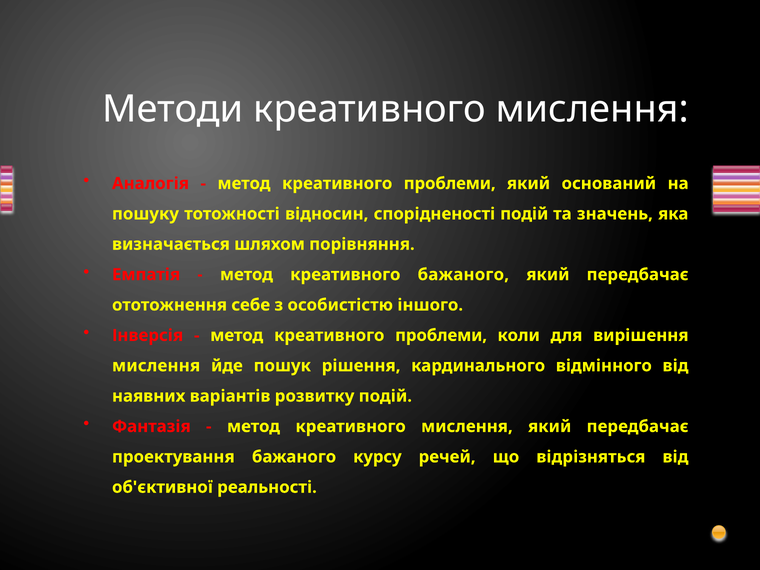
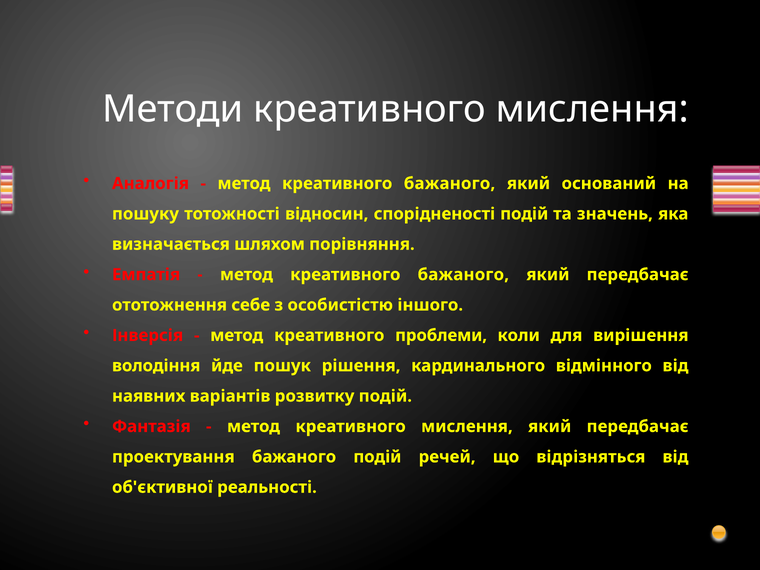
проблеми: проблеми -> бажаного (450, 184)
мислення: мислення -> володіння (156, 366)
бажаного курсу: курсу -> подій (377, 457)
